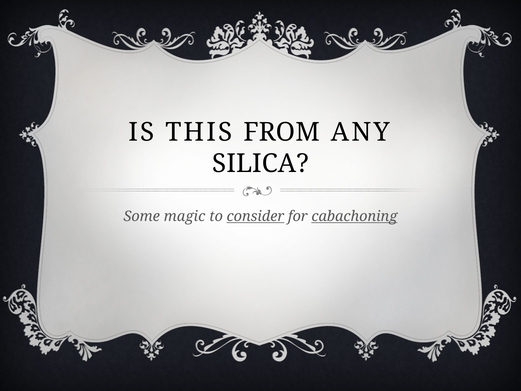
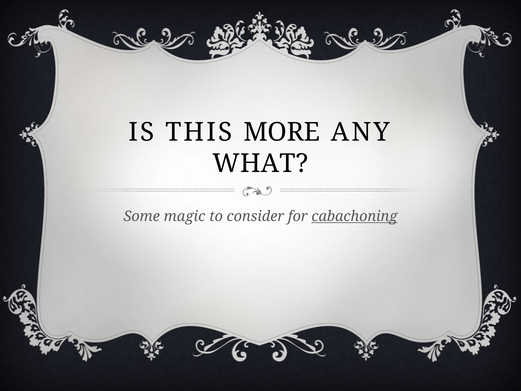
FROM: FROM -> MORE (282, 132)
SILICA: SILICA -> WHAT (260, 163)
consider underline: present -> none (255, 216)
